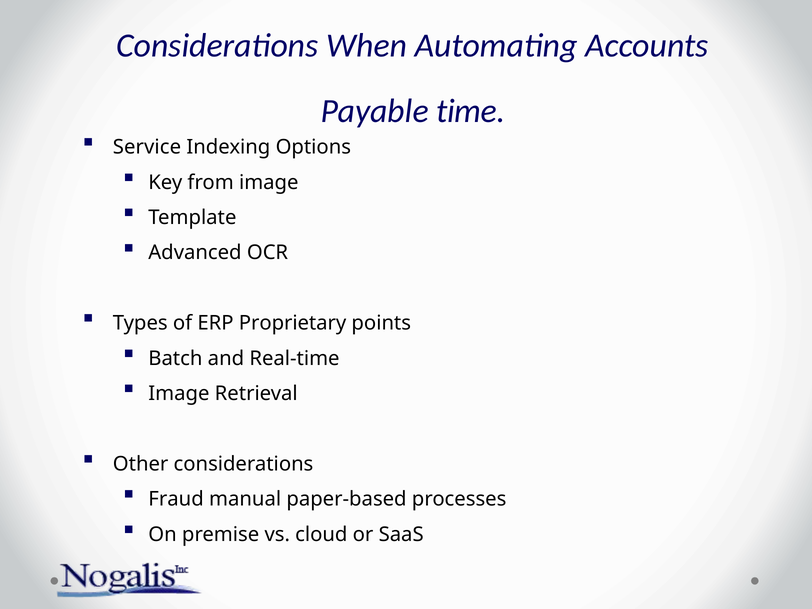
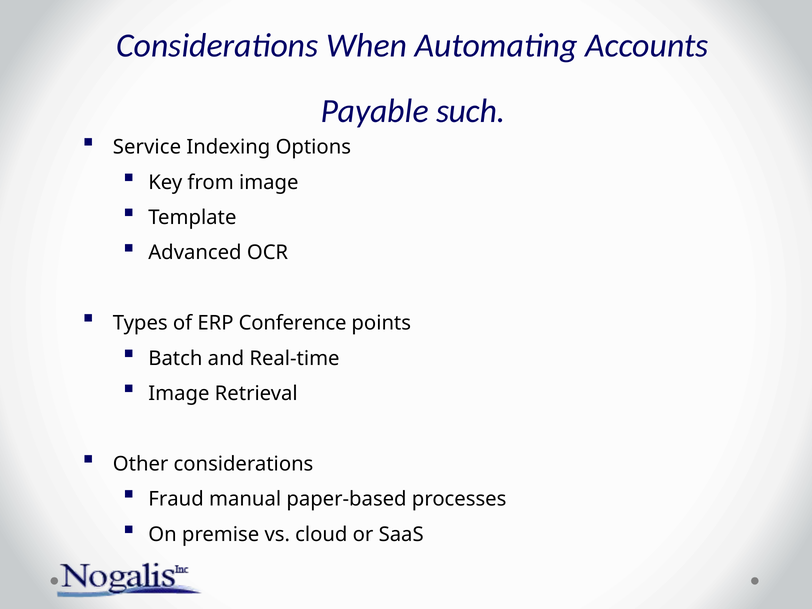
time: time -> such (471, 111)
Proprietary: Proprietary -> Conference (293, 323)
